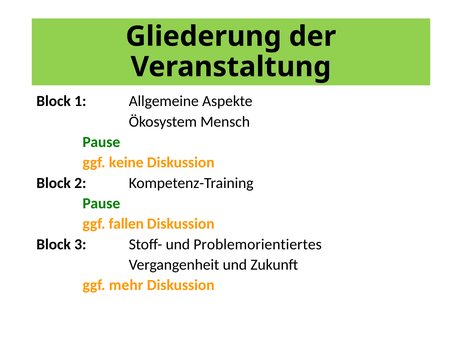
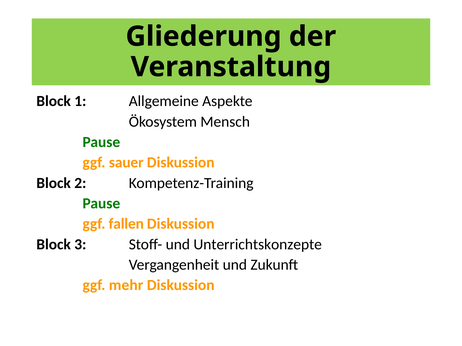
keine: keine -> sauer (126, 163)
Problemorientiertes: Problemorientiertes -> Unterrichtskonzepte (258, 245)
